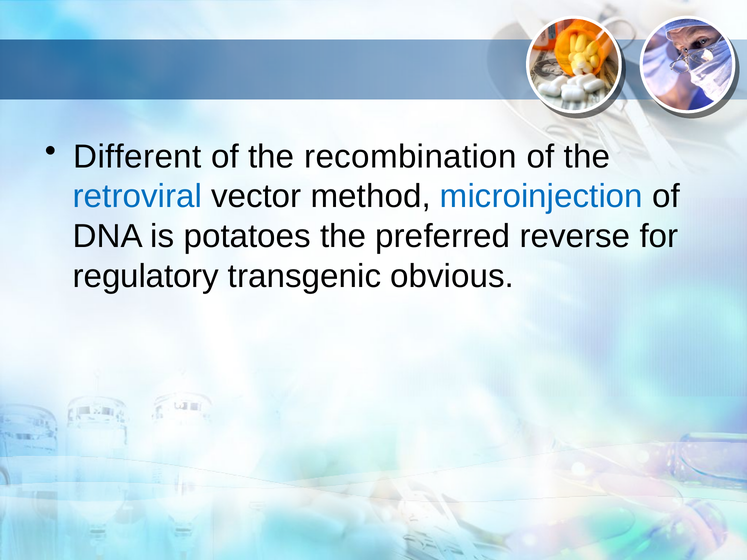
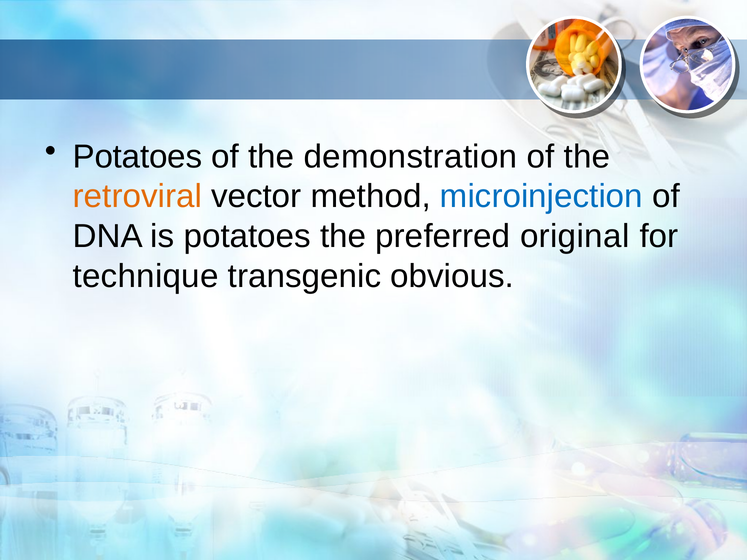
Different: Different -> Potatoes (138, 157)
recombination: recombination -> demonstration (410, 157)
retroviral colour: blue -> orange (137, 197)
reverse: reverse -> original (575, 236)
regulatory: regulatory -> technique (146, 276)
